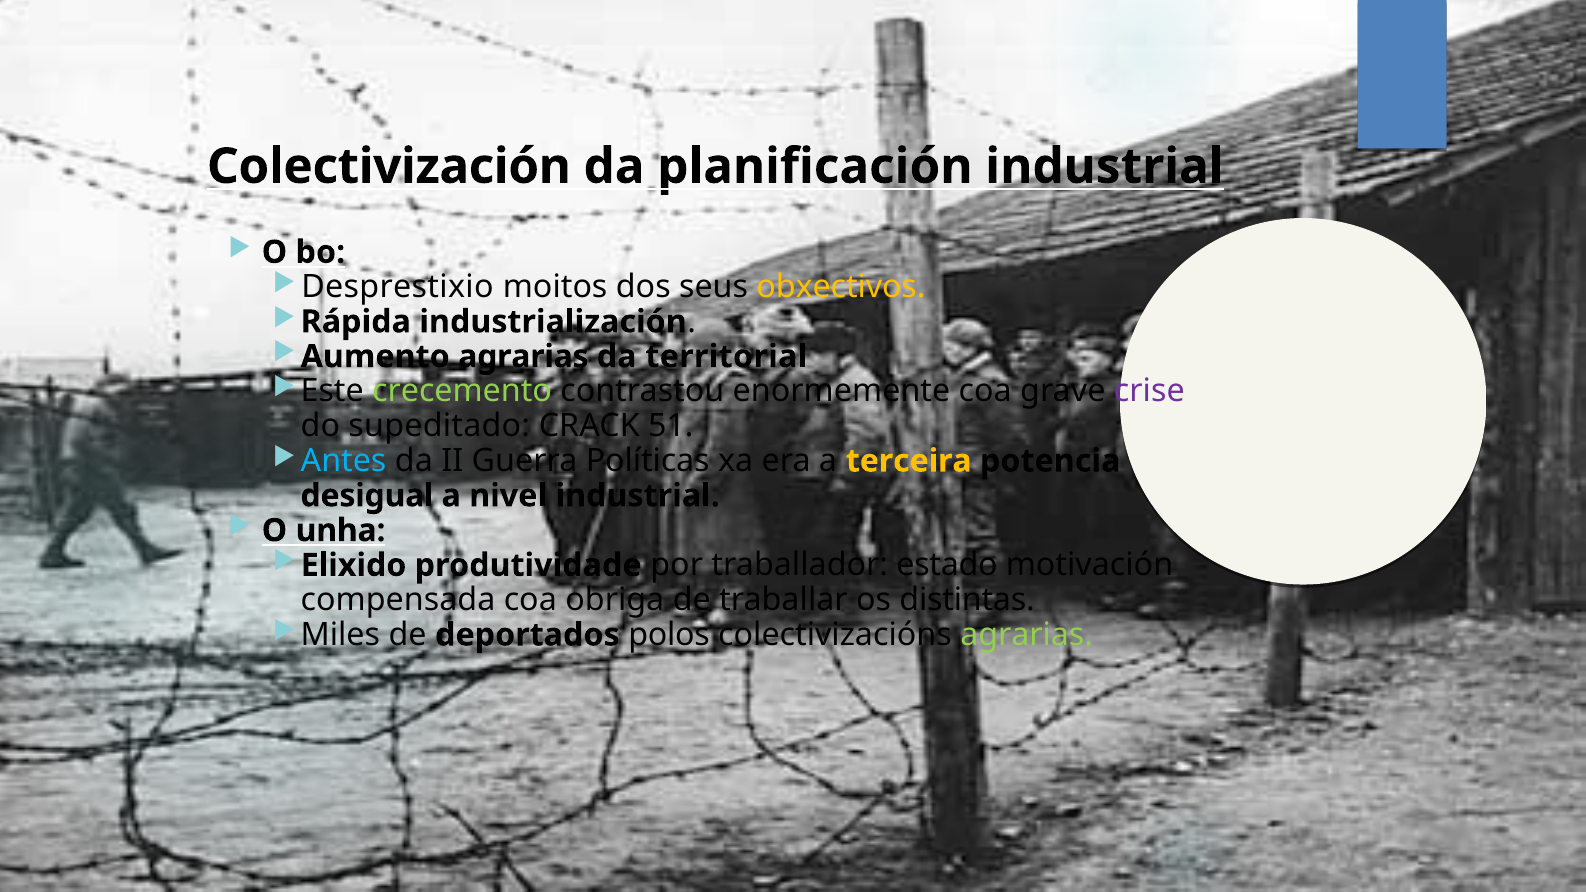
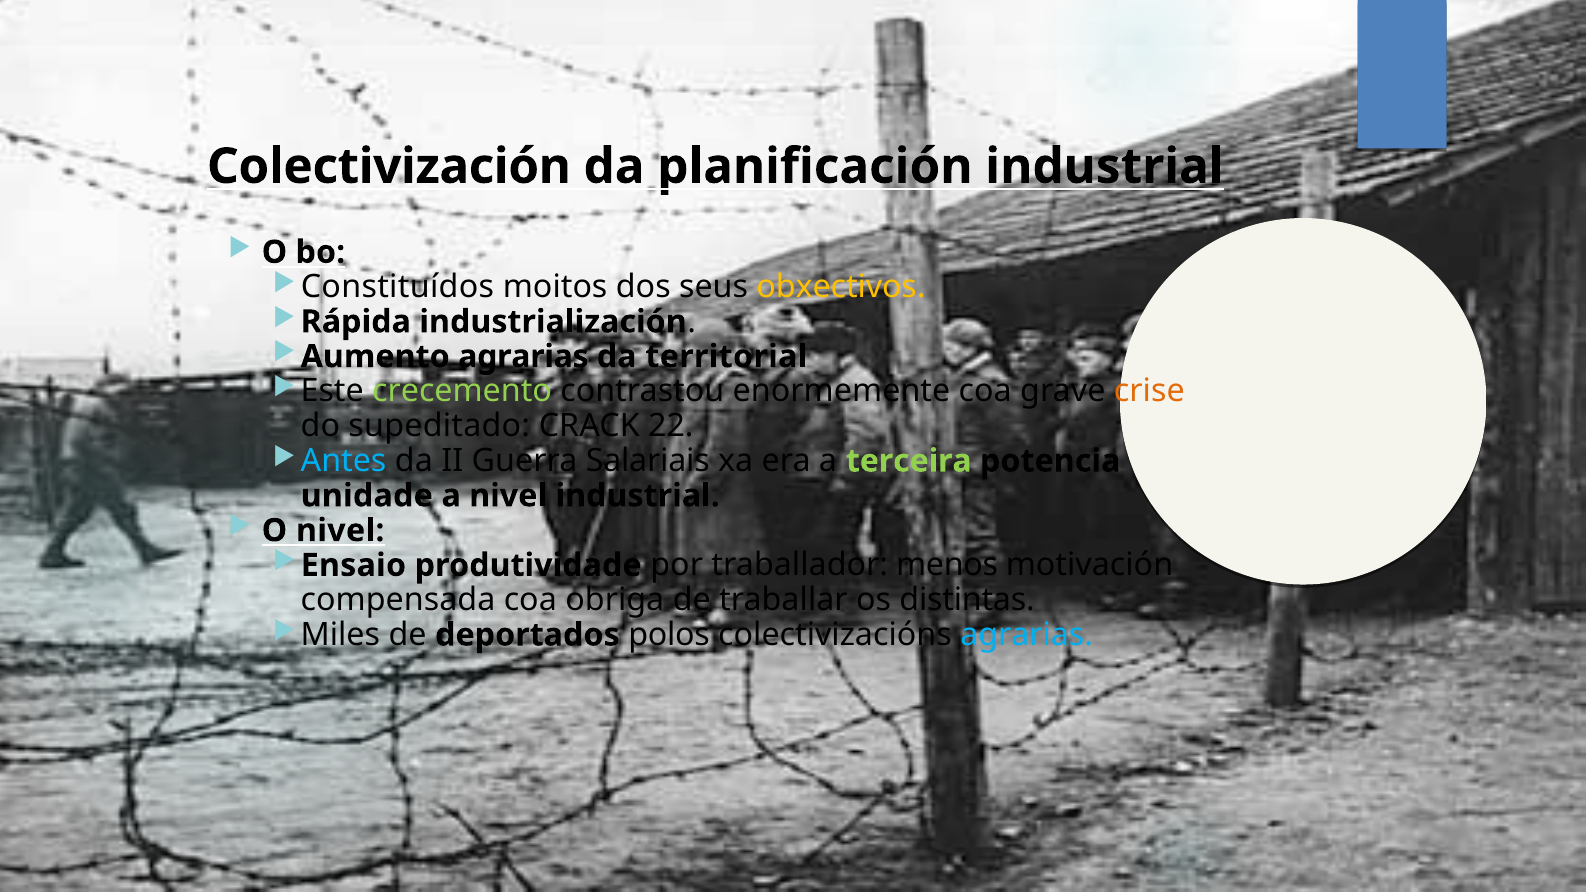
Desprestixio: Desprestixio -> Constituídos (397, 287)
crise colour: purple -> orange (1149, 391)
51: 51 -> 22 (671, 426)
Políticas: Políticas -> Salariais (648, 461)
terceira colour: yellow -> light green (909, 461)
desigual: desigual -> unidade (367, 496)
O unha: unha -> nivel (340, 531)
Elixido: Elixido -> Ensaio (353, 565)
estado: estado -> menos (947, 565)
agrarias colour: light green -> light blue (1027, 635)
